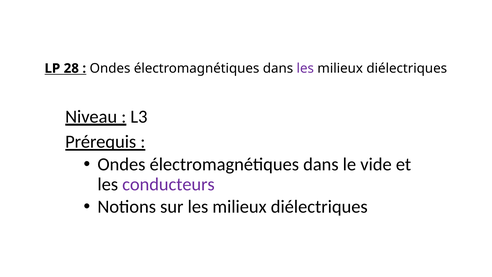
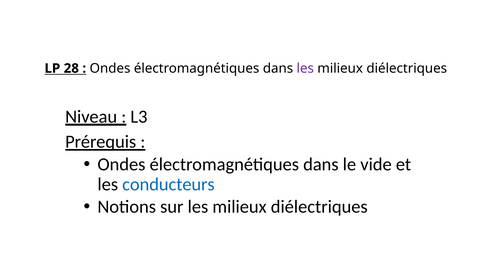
conducteurs colour: purple -> blue (168, 184)
